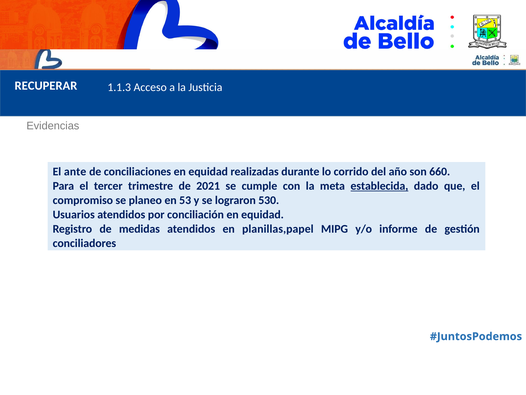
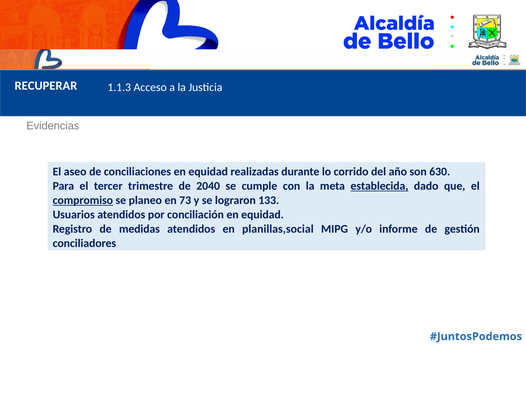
ante: ante -> aseo (75, 172)
660: 660 -> 630 (440, 172)
2021: 2021 -> 2040 (208, 186)
compromiso underline: none -> present (83, 200)
53: 53 -> 73 (185, 200)
530: 530 -> 133 (269, 200)
planillas,papel: planillas,papel -> planillas,social (278, 229)
